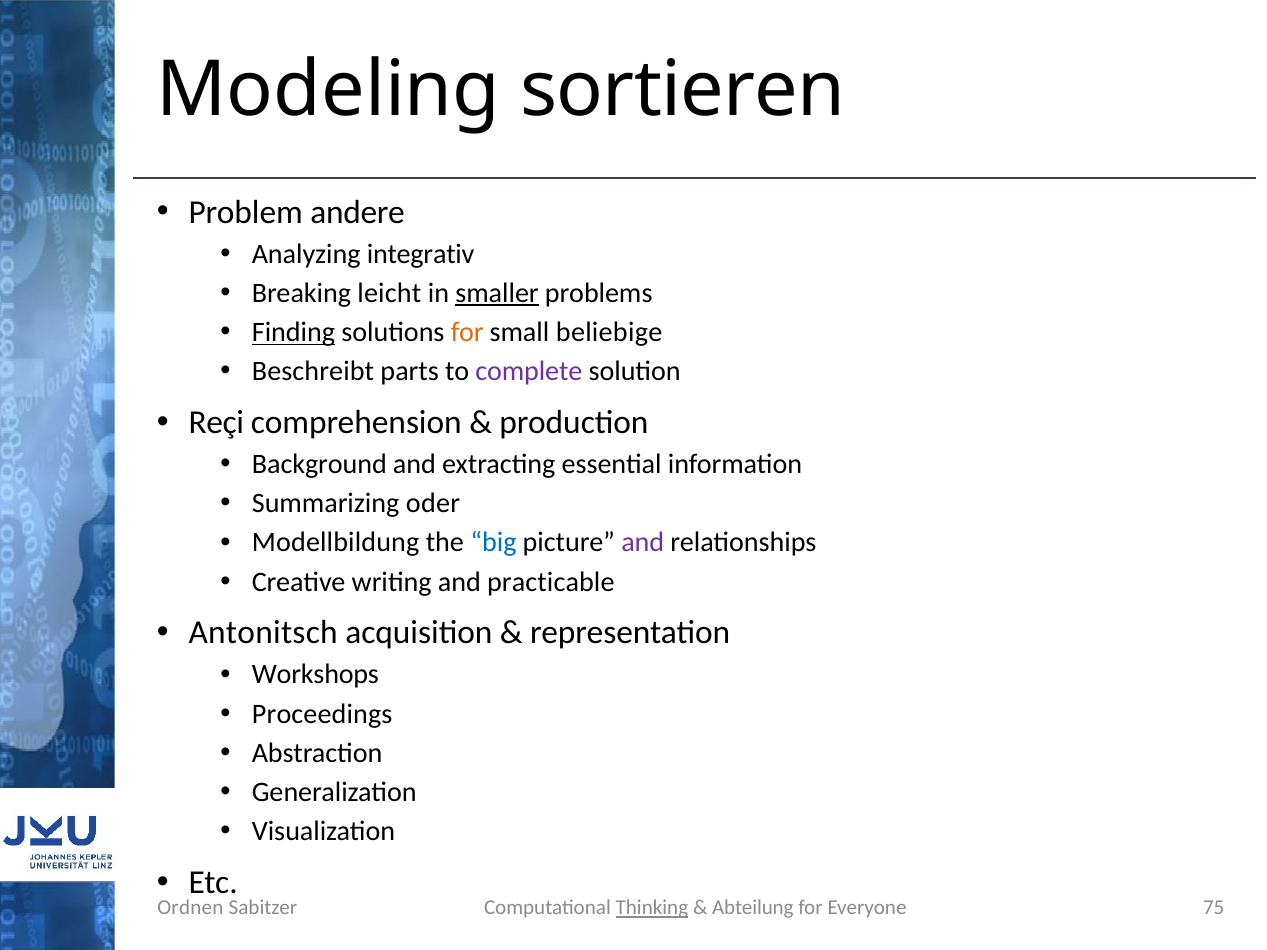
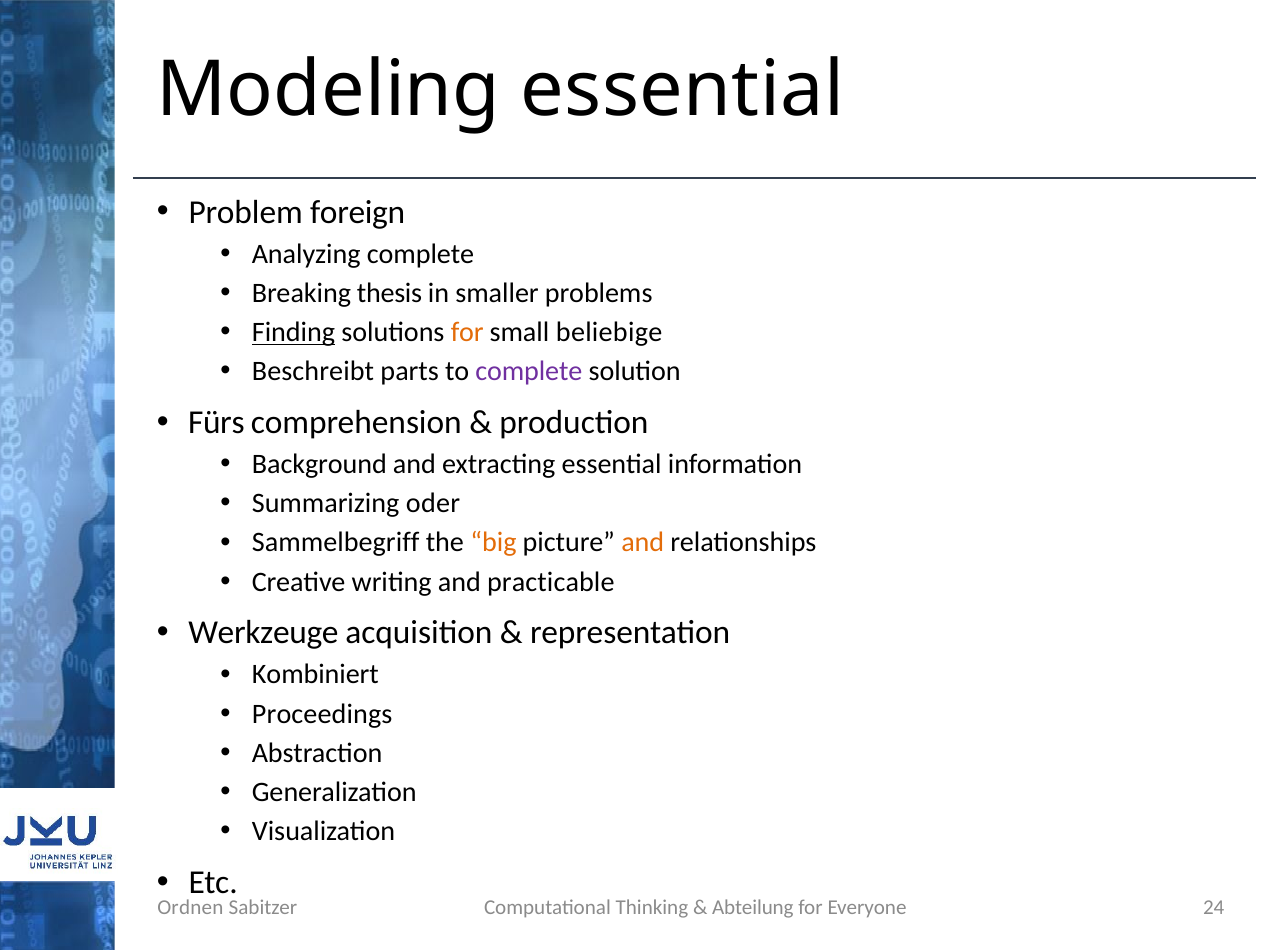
Modeling sortieren: sortieren -> essential (682, 90)
andere: andere -> foreign (358, 212)
Analyzing integrativ: integrativ -> complete (420, 254)
leicht: leicht -> thesis (390, 293)
smaller underline: present -> none (497, 293)
Reçi: Reçi -> Fürs (216, 422)
Modellbildung: Modellbildung -> Sammelbegriff (336, 543)
big colour: blue -> orange (493, 543)
and colour: purple -> orange (643, 543)
Antonitsch: Antonitsch -> Werkzeuge (263, 633)
Workshops: Workshops -> Kombiniert (315, 675)
Thinking underline: present -> none (652, 908)
75: 75 -> 24 (1214, 908)
